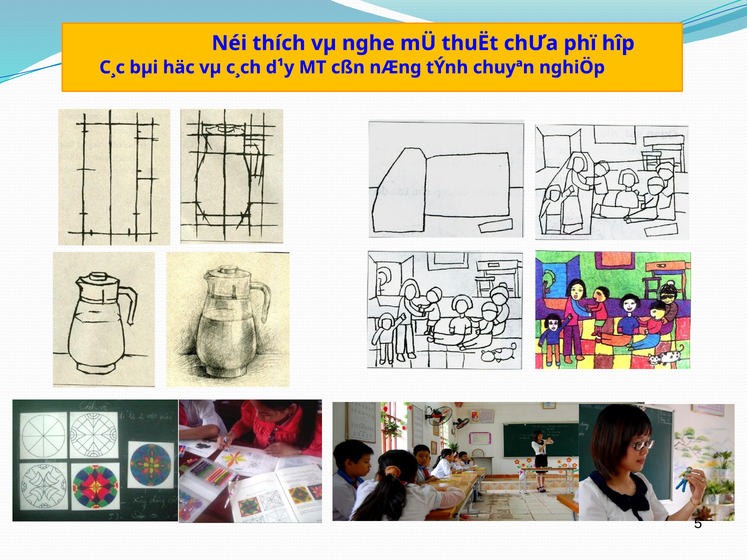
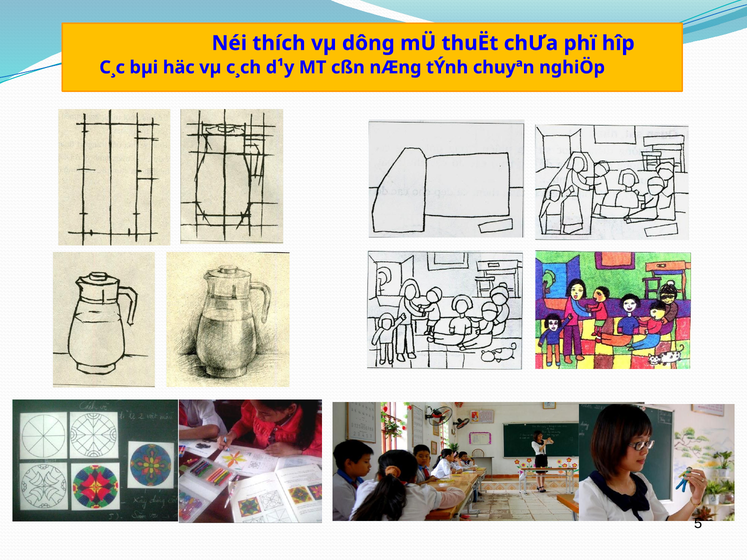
nghe: nghe -> dông (368, 43)
